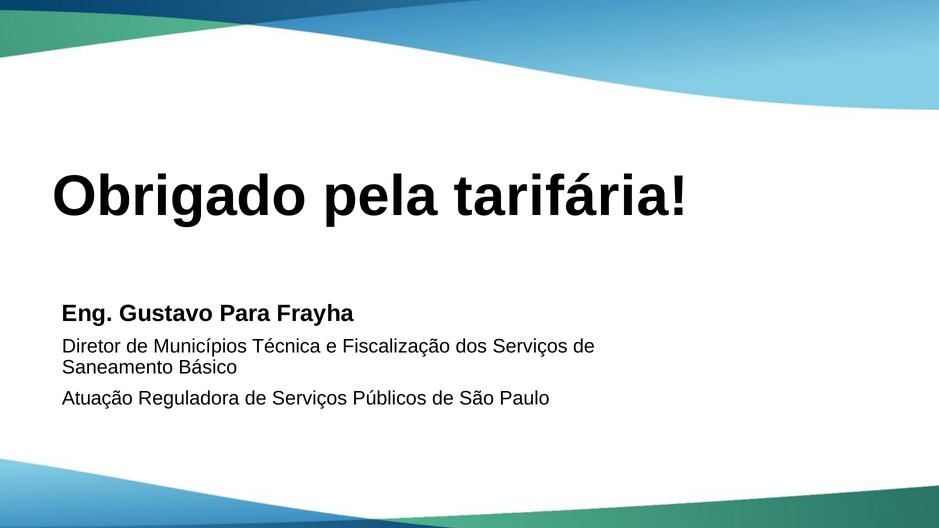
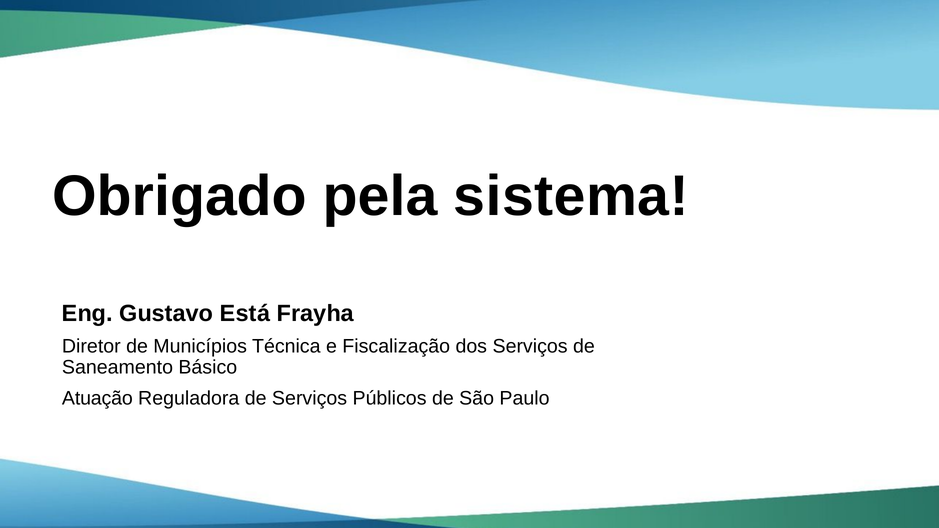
tarifária: tarifária -> sistema (571, 197)
Para: Para -> Está (245, 313)
